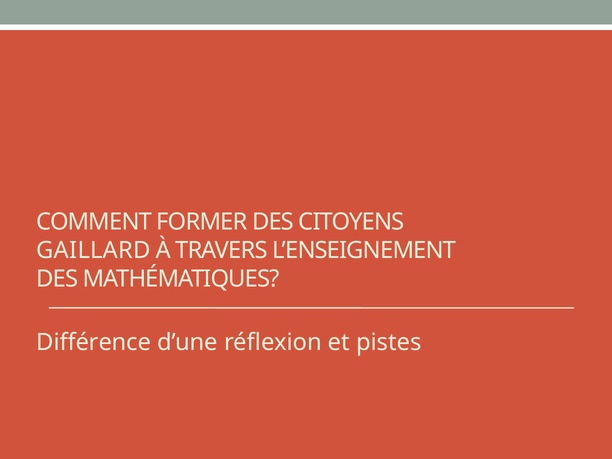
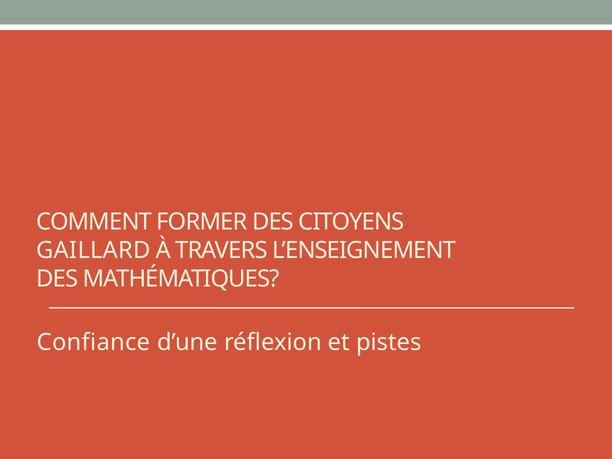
Différence: Différence -> Confiance (94, 343)
